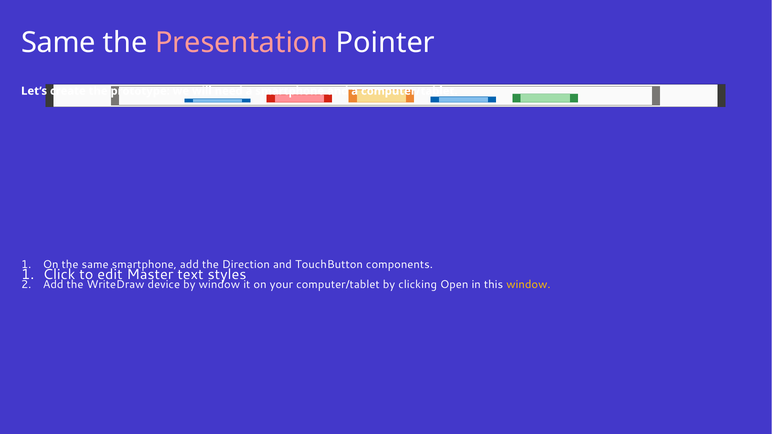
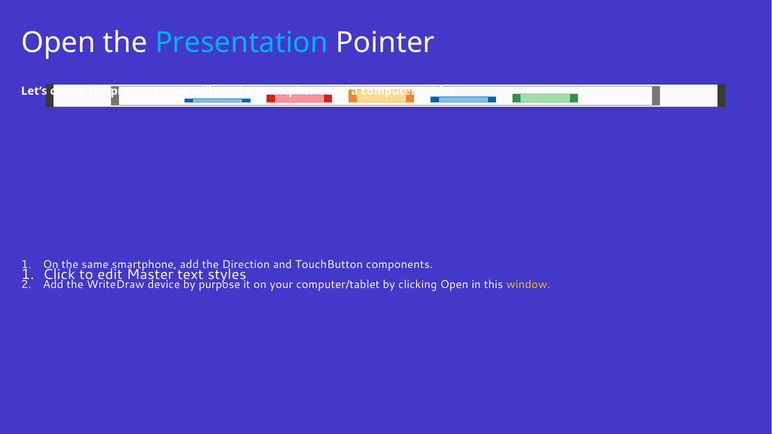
Same: Same -> Open (58, 43)
Presentation colour: pink -> light blue (242, 43)
by window: window -> purpose (219, 285)
